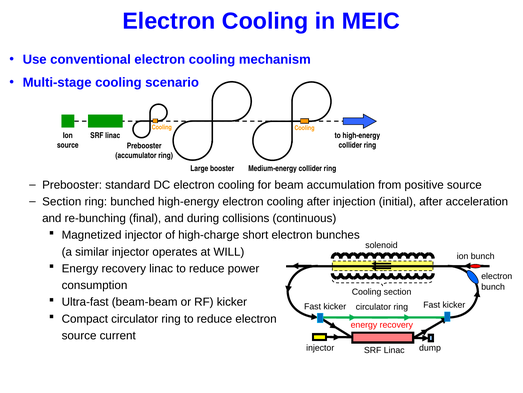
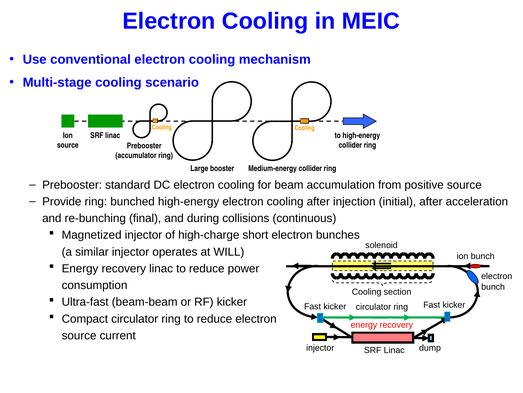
Section: Section -> Provide (62, 201)
